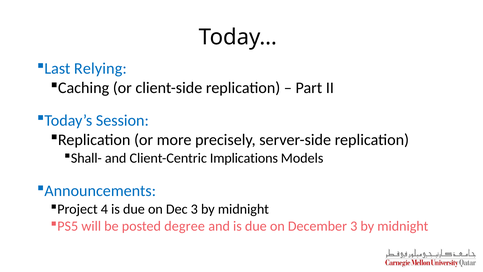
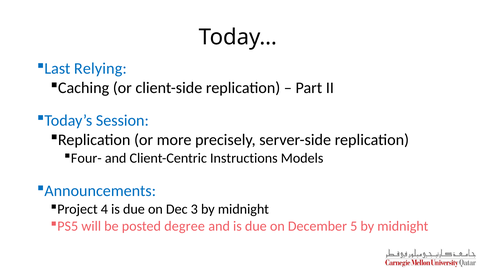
Shall-: Shall- -> Four- (86, 158)
Implications: Implications -> Instructions (244, 158)
December 3: 3 -> 5 (354, 226)
